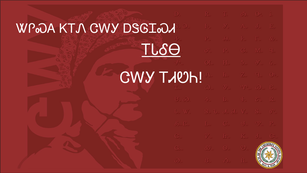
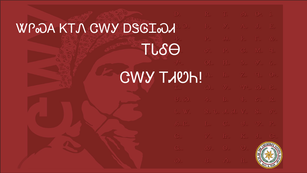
ᎢᏓᎴᎾ underline: present -> none (161, 50)
